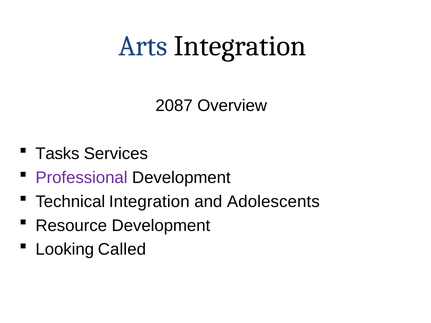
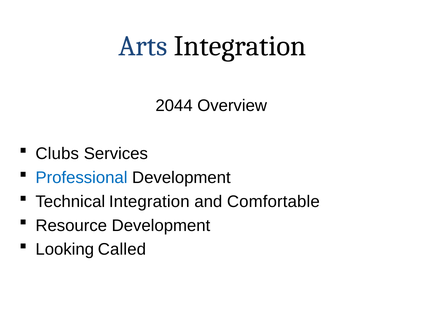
2087: 2087 -> 2044 (174, 106)
Tasks: Tasks -> Clubs (57, 154)
Professional colour: purple -> blue (81, 178)
Adolescents: Adolescents -> Comfortable (273, 202)
